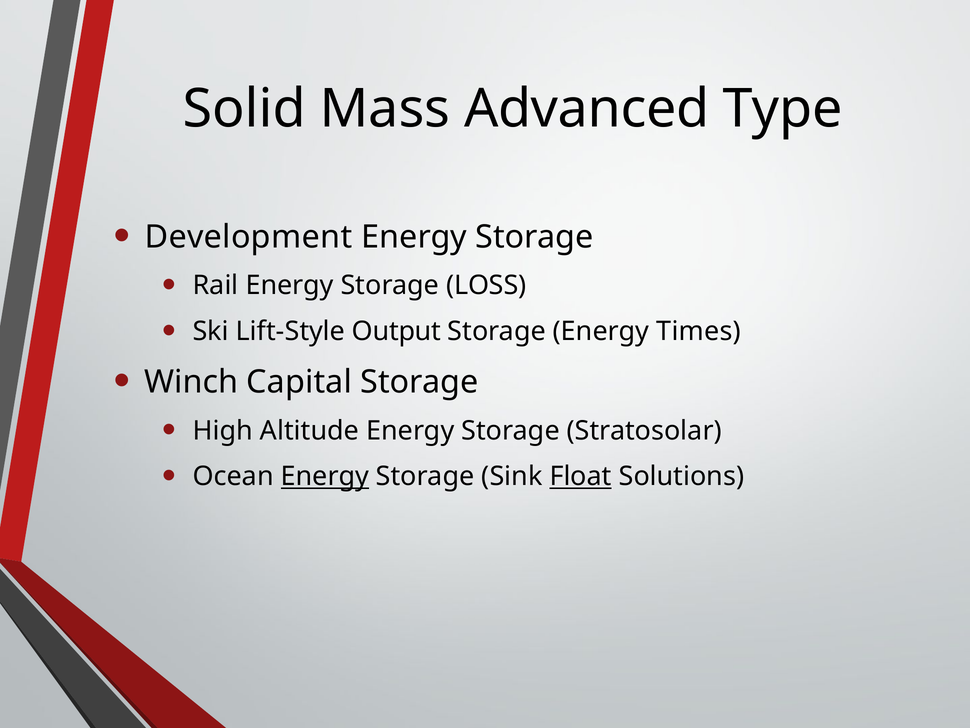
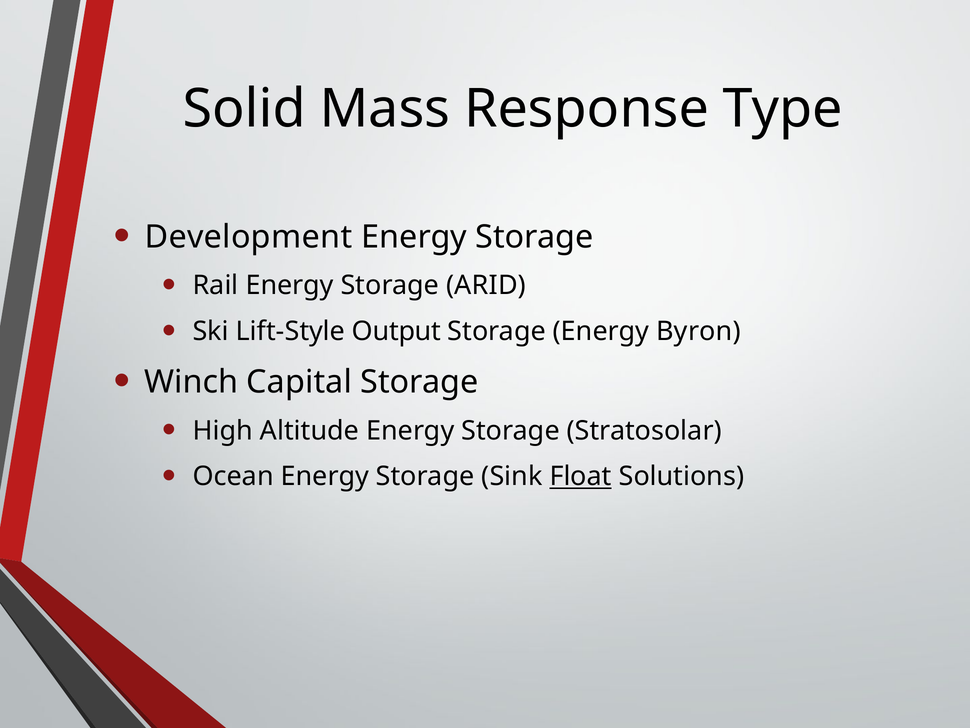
Advanced: Advanced -> Response (587, 109)
LOSS: LOSS -> ARID (486, 285)
Times: Times -> Byron (699, 331)
Energy underline: present -> none (325, 476)
